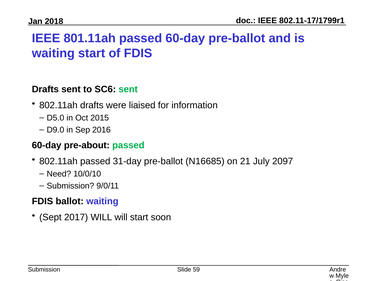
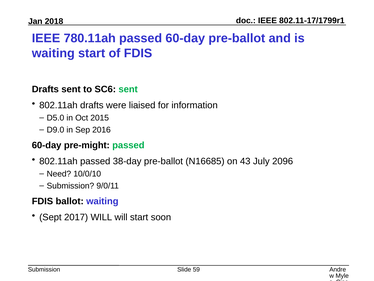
801.11ah: 801.11ah -> 780.11ah (90, 38)
pre-about: pre-about -> pre-might (87, 145)
31-day: 31-day -> 38-day (127, 161)
21: 21 -> 43 (245, 161)
2097: 2097 -> 2096 (283, 161)
